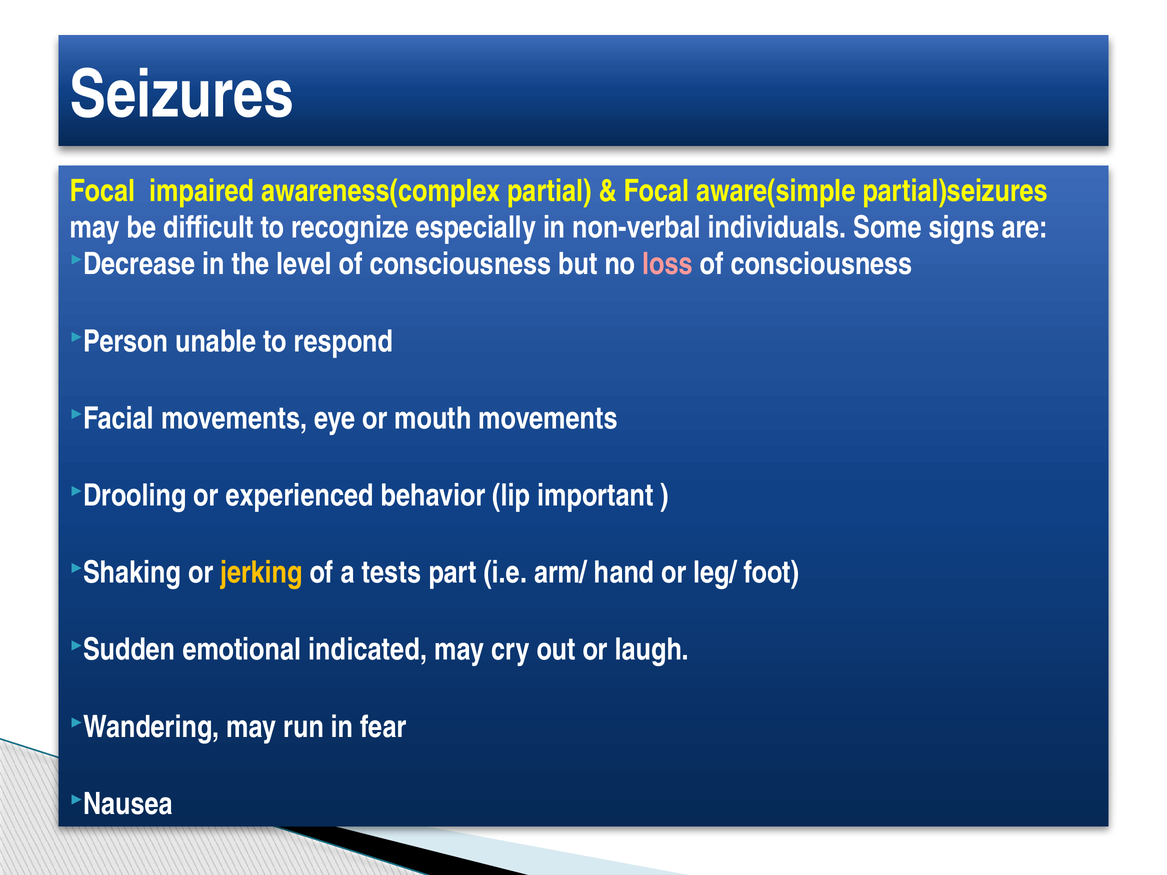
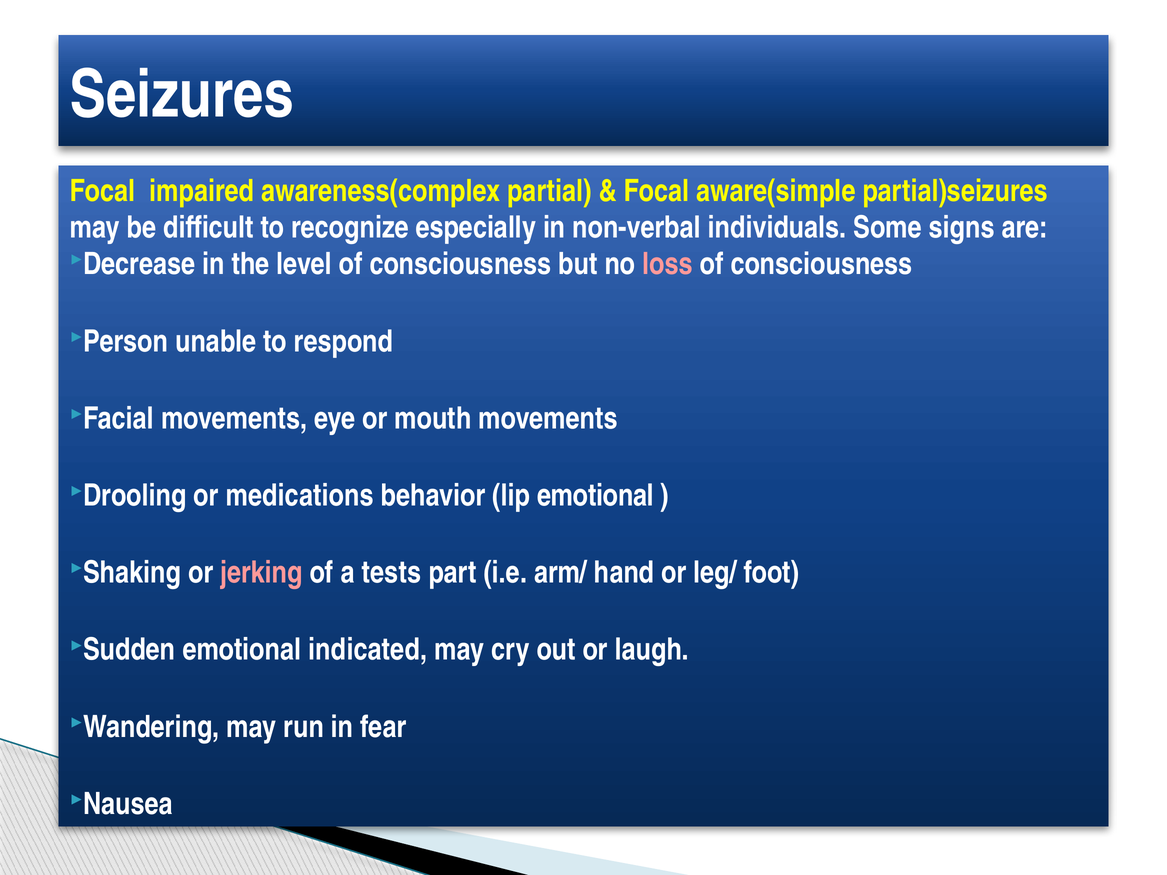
experienced: experienced -> medications (300, 496)
lip important: important -> emotional (596, 496)
jerking colour: yellow -> pink (262, 573)
